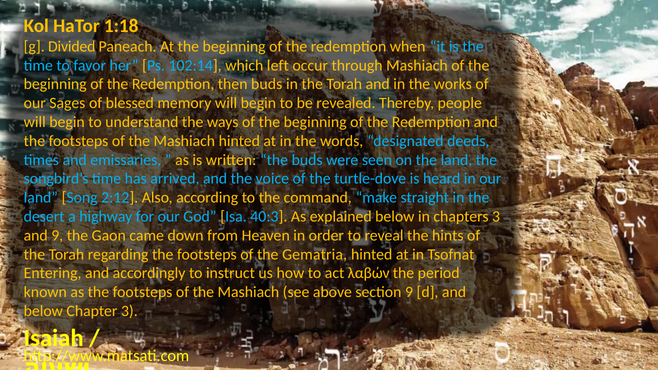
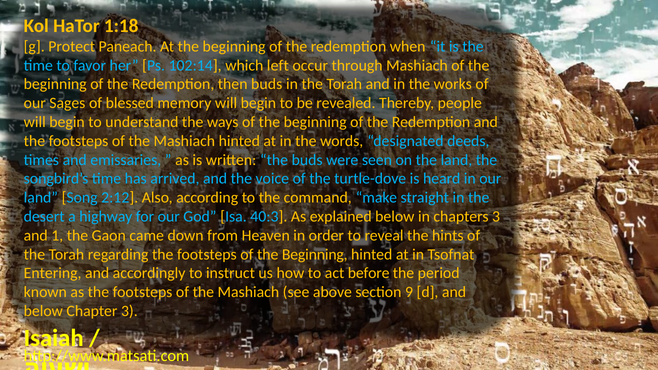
Divided: Divided -> Protect (72, 46)
and 9: 9 -> 1 (57, 236)
footsteps of the Gematria: Gematria -> Beginning (315, 254)
λαβών: λαβών -> before (369, 273)
